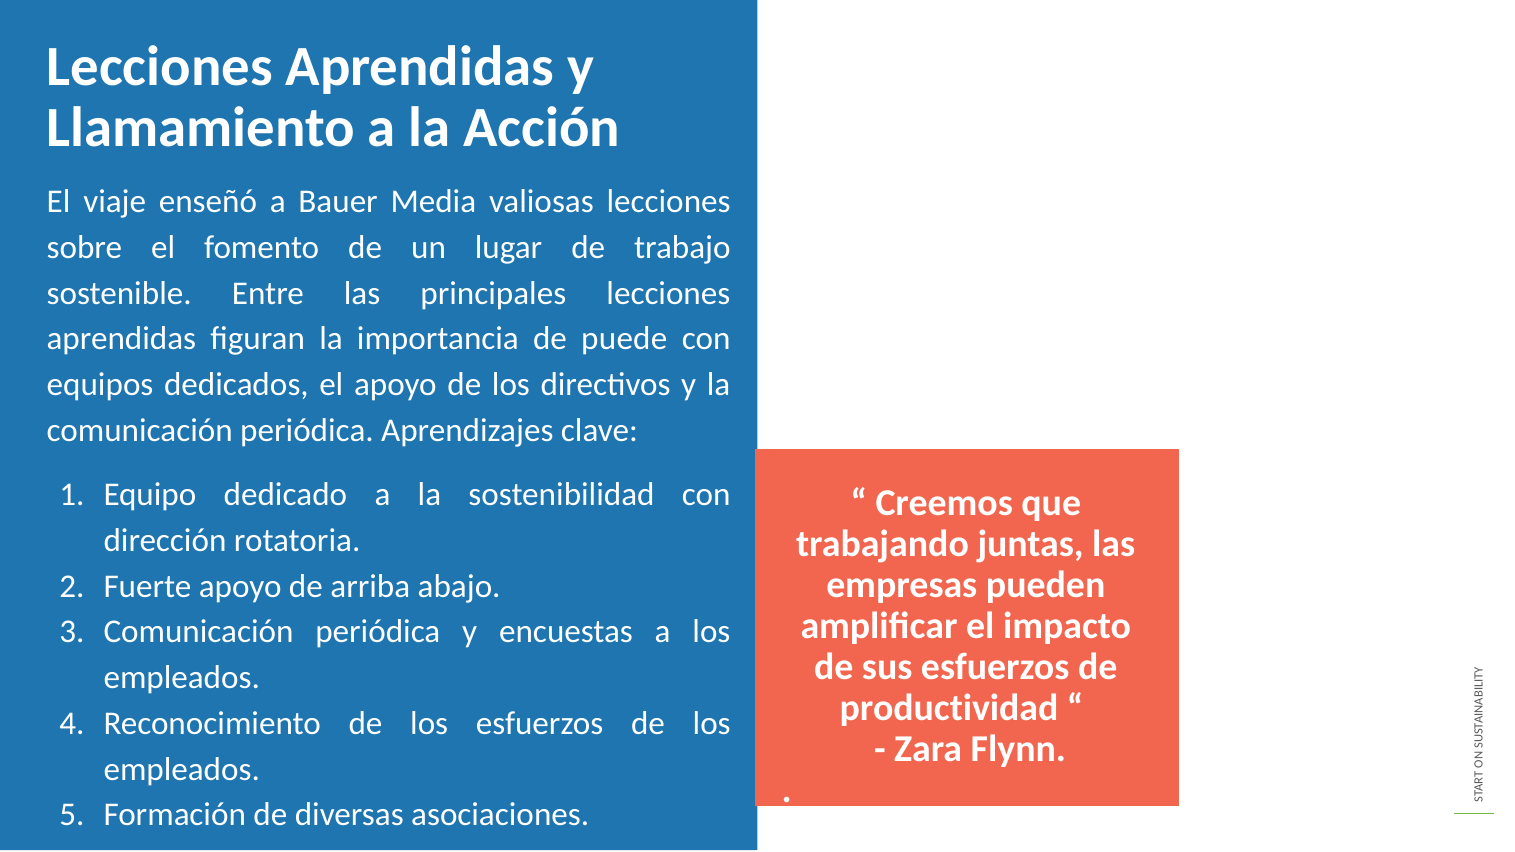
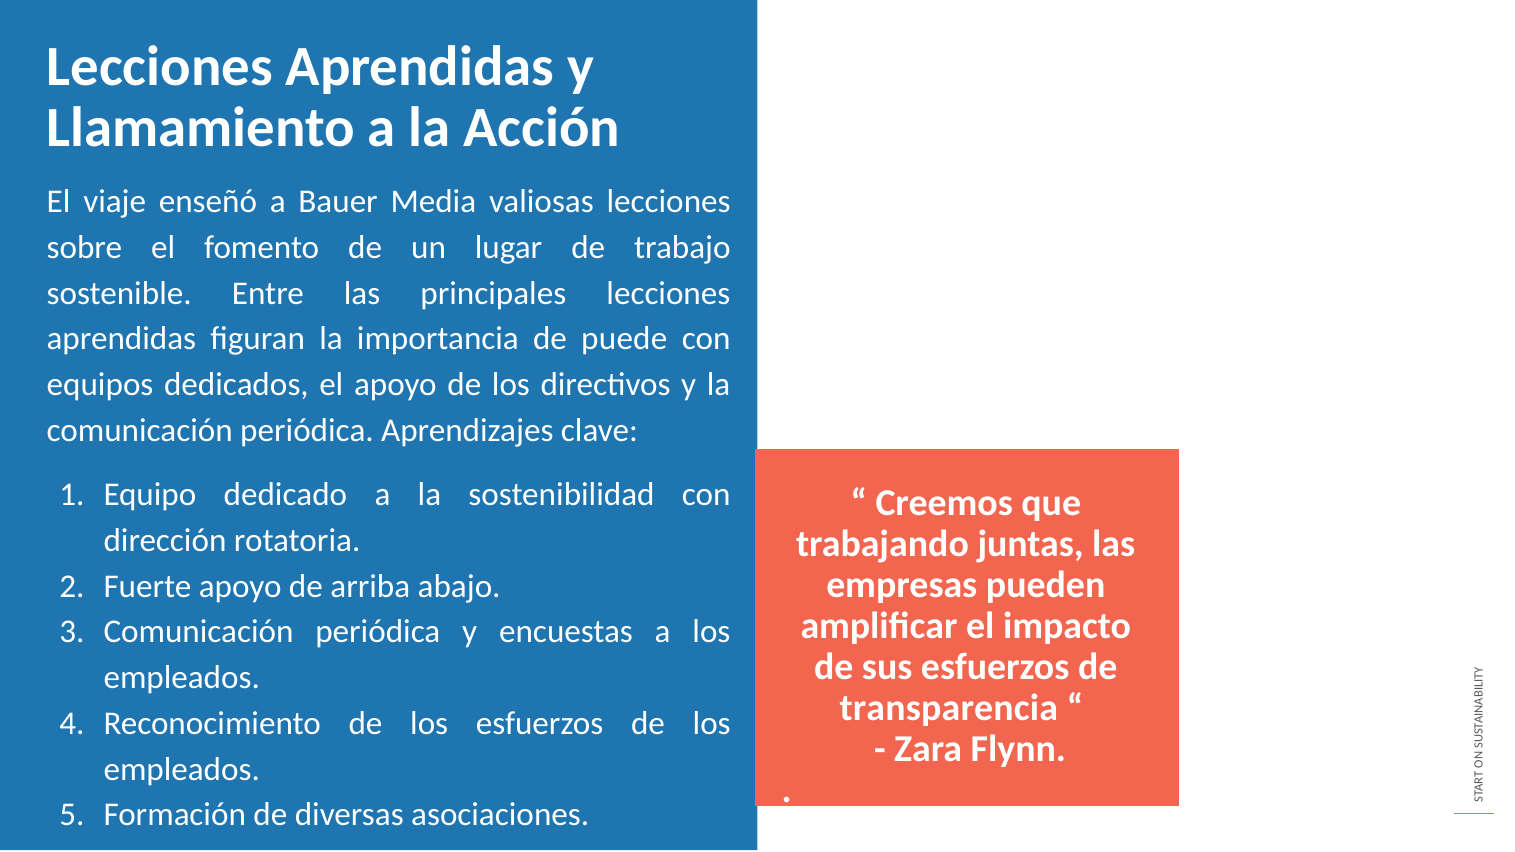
productividad: productividad -> transparencia (949, 708)
